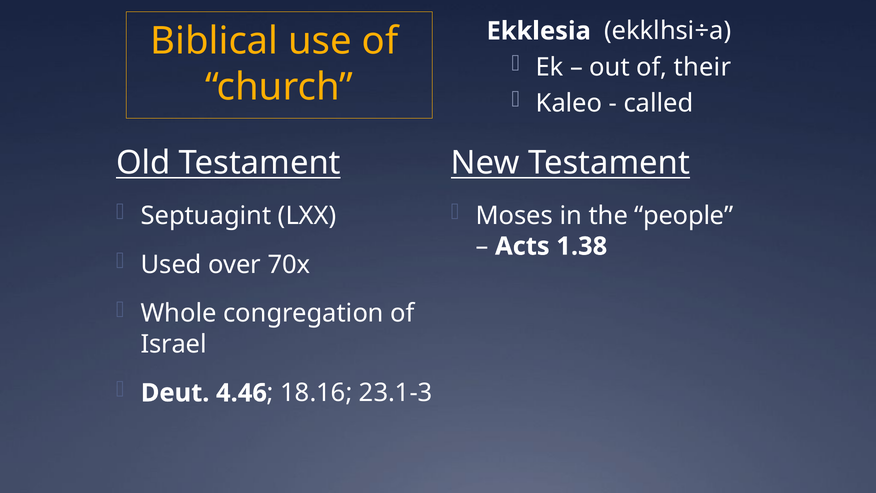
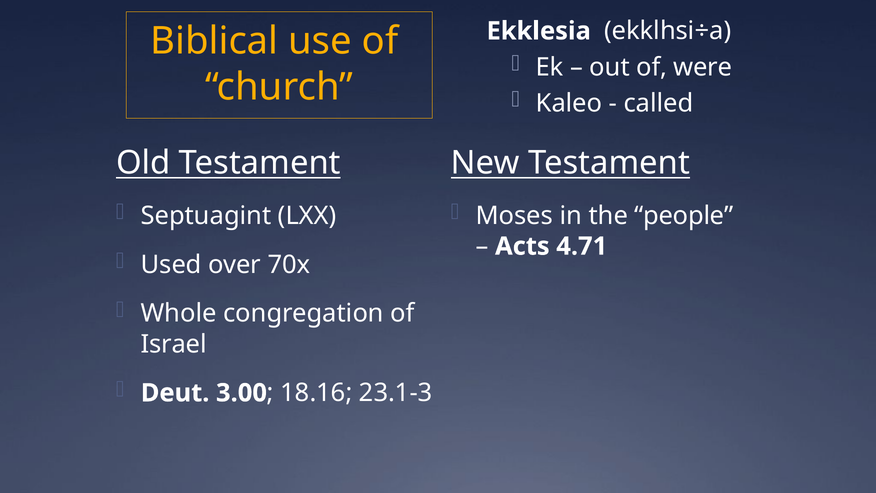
their: their -> were (703, 67)
1.38: 1.38 -> 4.71 (582, 246)
4.46: 4.46 -> 3.00 (241, 393)
